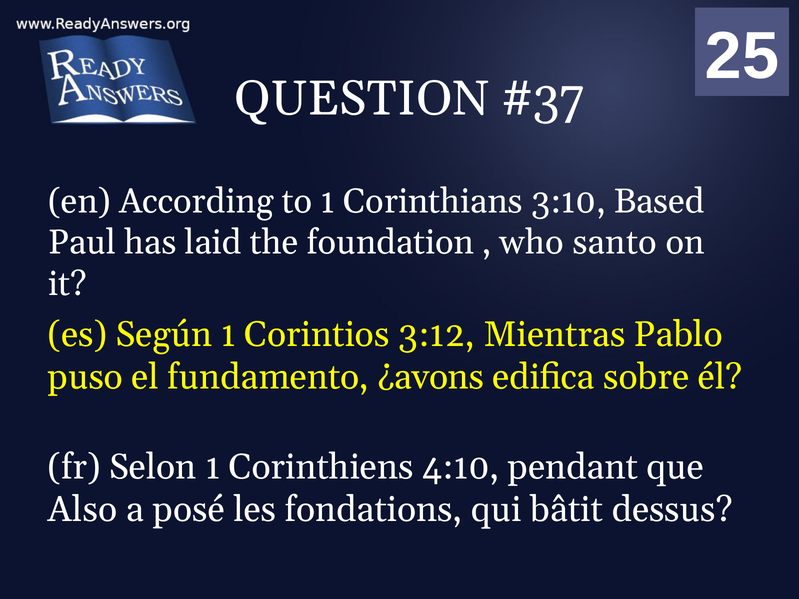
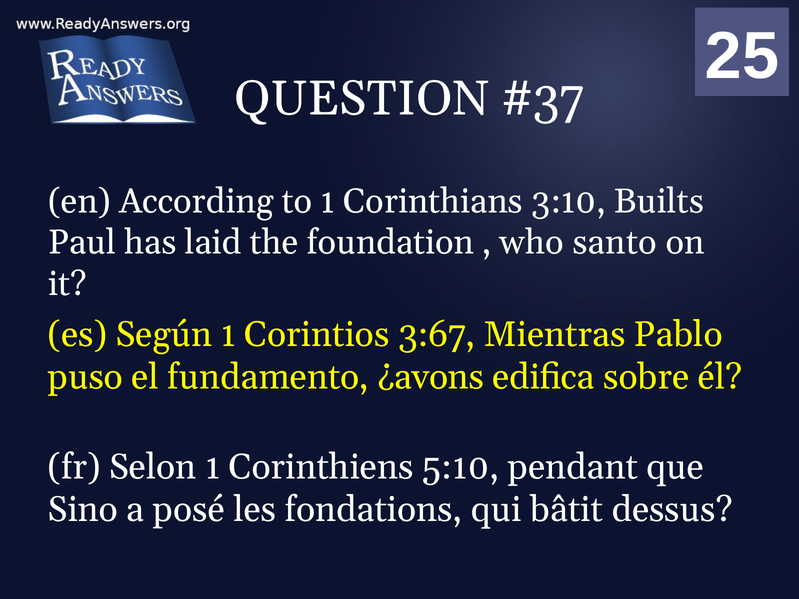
Based: Based -> Builts (659, 201)
3:12: 3:12 -> 3:67 (437, 335)
4:10: 4:10 -> 5:10 (461, 467)
Also: Also -> Sino (83, 510)
